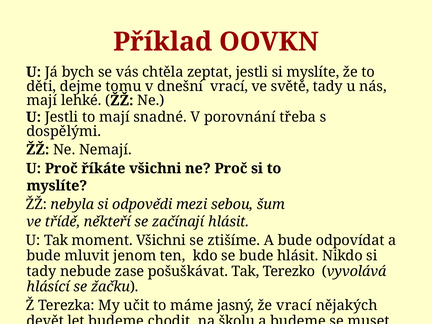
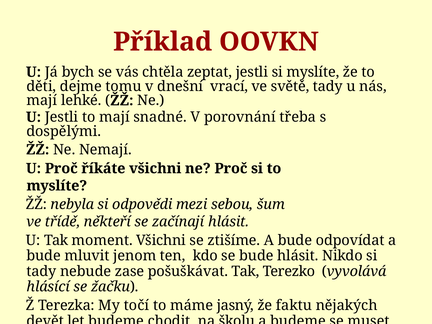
My učit: učit -> točí (136, 306)
že vrací: vrací -> faktu (294, 306)
